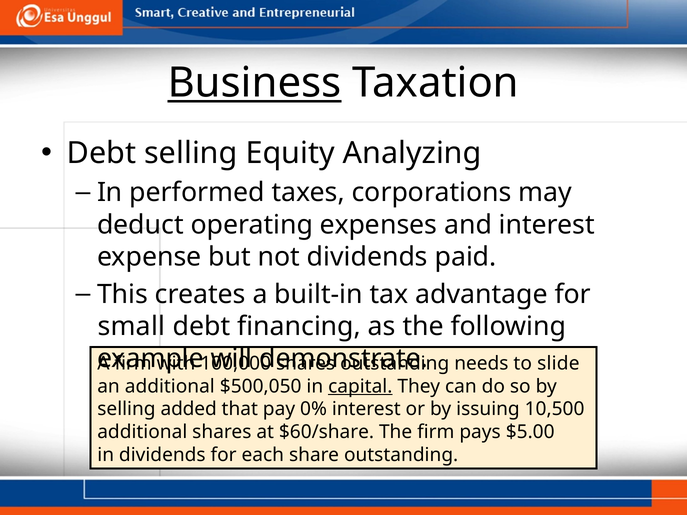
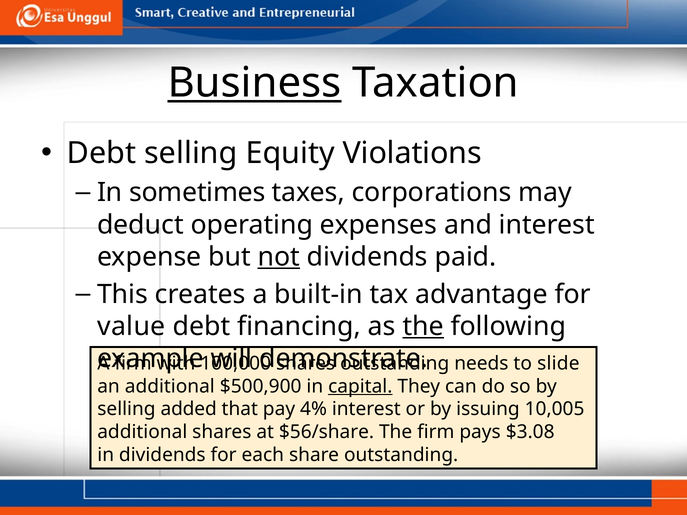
Analyzing: Analyzing -> Violations (412, 153)
performed: performed -> sometimes (197, 193)
not underline: none -> present (279, 257)
small: small -> value (131, 326)
the underline: none -> present (423, 326)
$500,050: $500,050 -> $500,900 (261, 386)
0%: 0% -> 4% (313, 409)
10,500: 10,500 -> 10,005 (555, 409)
$60/share: $60/share -> $56/share (326, 432)
$5.00: $5.00 -> $3.08 (530, 432)
